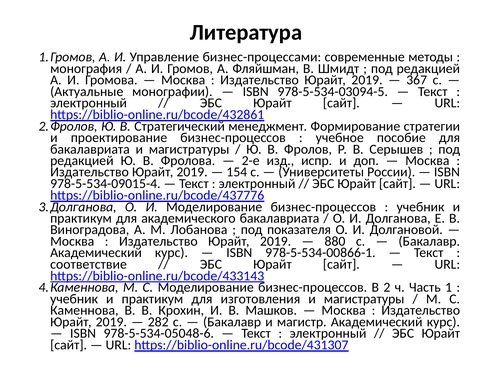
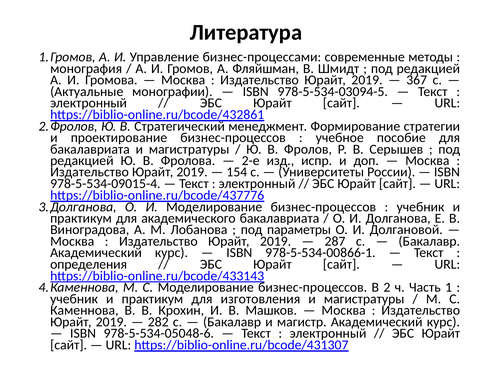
показателя: показателя -> параметры (299, 230)
880: 880 -> 287 (335, 241)
соответствие: соответствие -> определения (89, 264)
